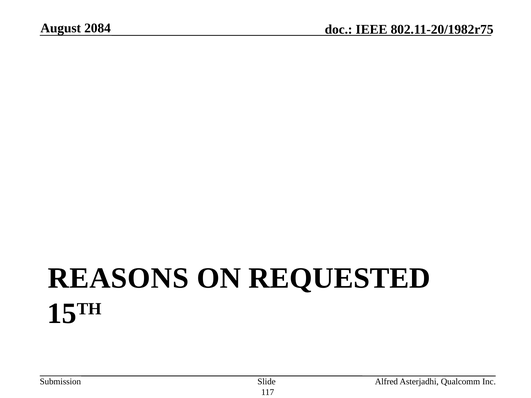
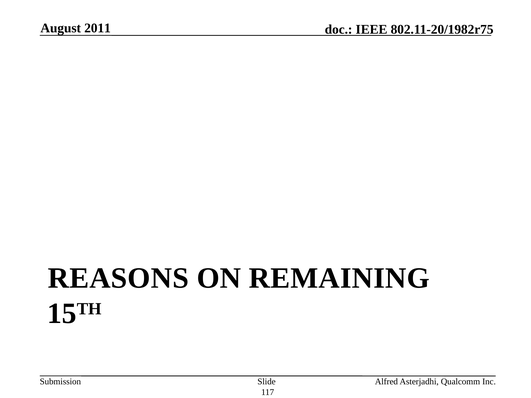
2084: 2084 -> 2011 (98, 28)
REQUESTED: REQUESTED -> REMAINING (339, 278)
